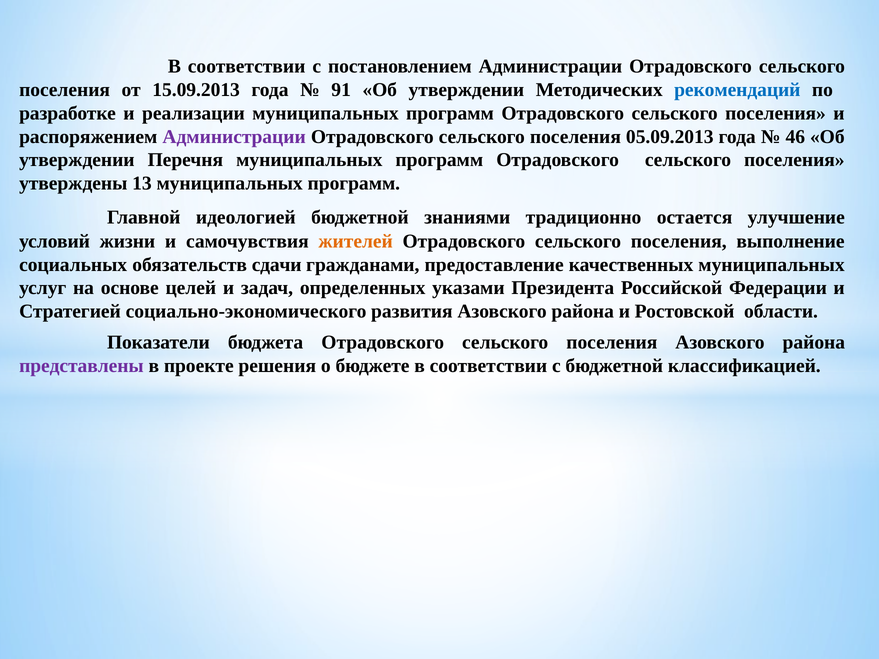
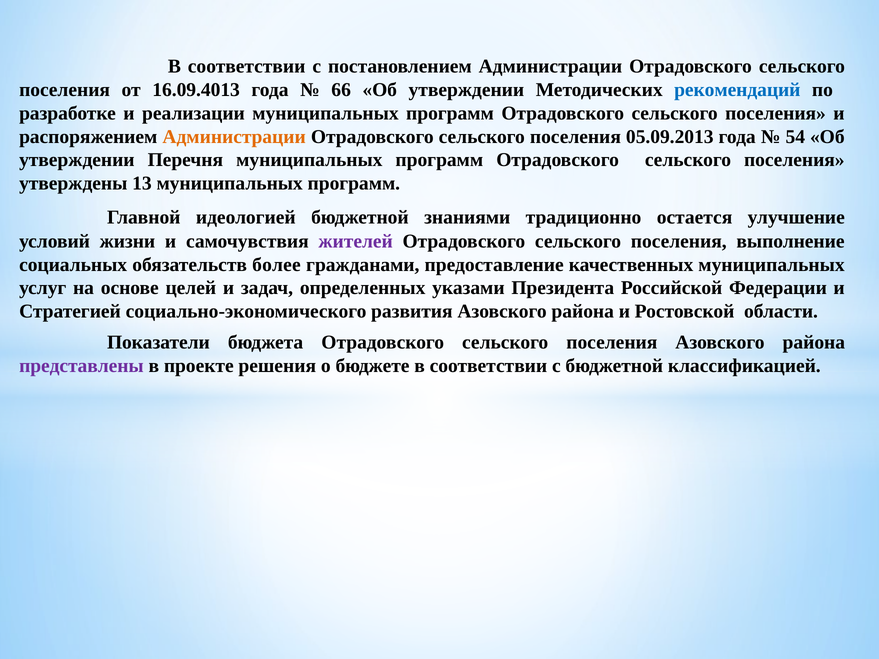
15.09.2013: 15.09.2013 -> 16.09.4013 (196, 90)
91: 91 -> 66 (341, 90)
Администрации colour: purple -> orange (234, 137)
46: 46 -> 54 (795, 137)
жителей colour: orange -> purple (356, 241)
сдачи: сдачи -> более (276, 265)
